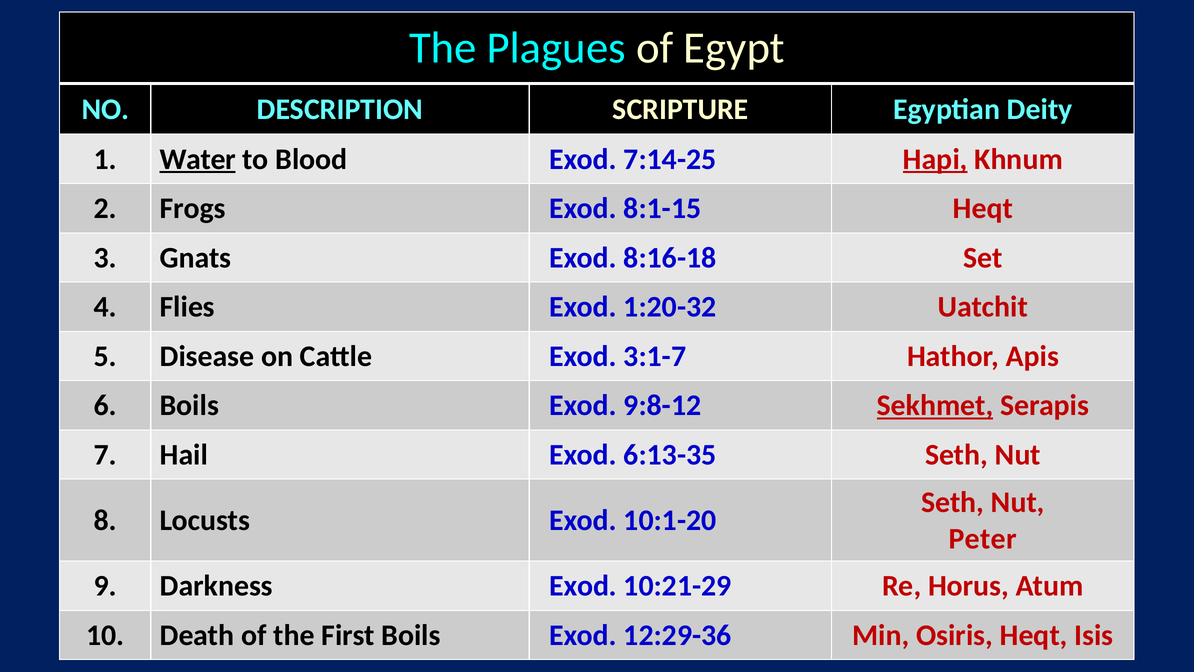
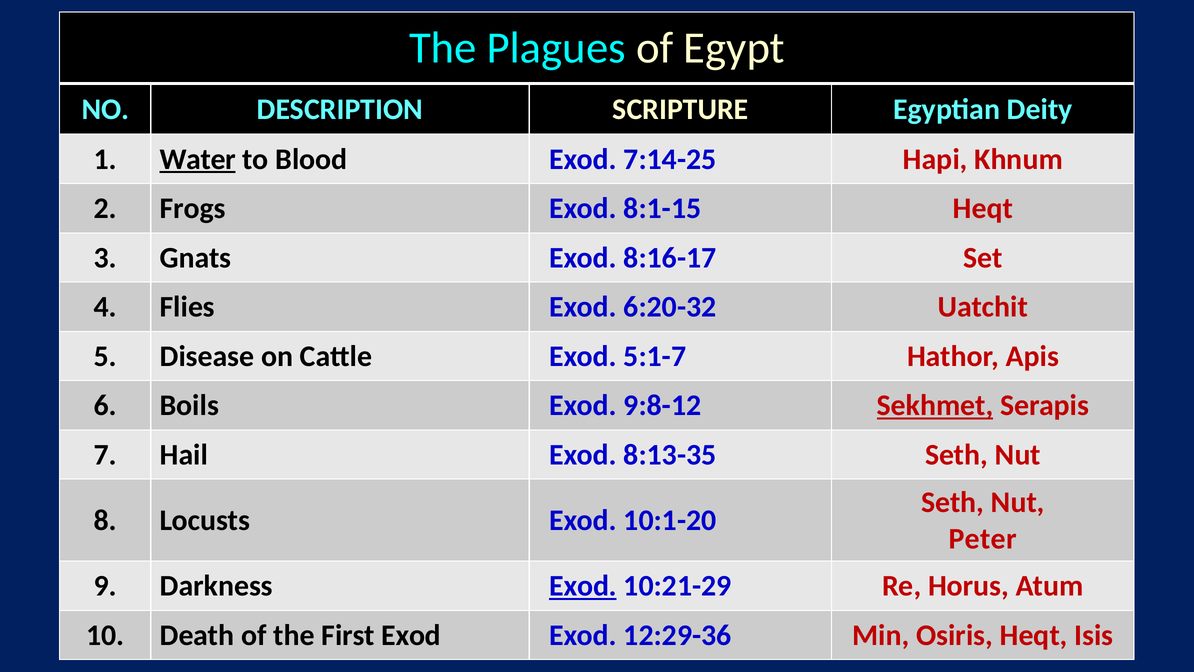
Hapi underline: present -> none (935, 159)
8:16-18: 8:16-18 -> 8:16-17 (670, 258)
1:20-32: 1:20-32 -> 6:20-32 (670, 307)
3:1-7: 3:1-7 -> 5:1-7 (655, 356)
6:13-35: 6:13-35 -> 8:13-35 (670, 455)
Exod underline: none -> present (583, 586)
First Boils: Boils -> Exod (411, 635)
